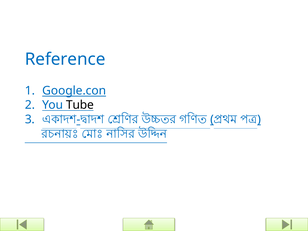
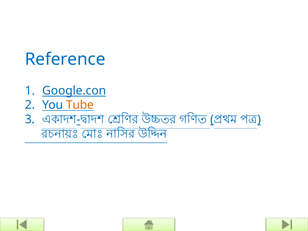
Tube colour: black -> orange (80, 105)
